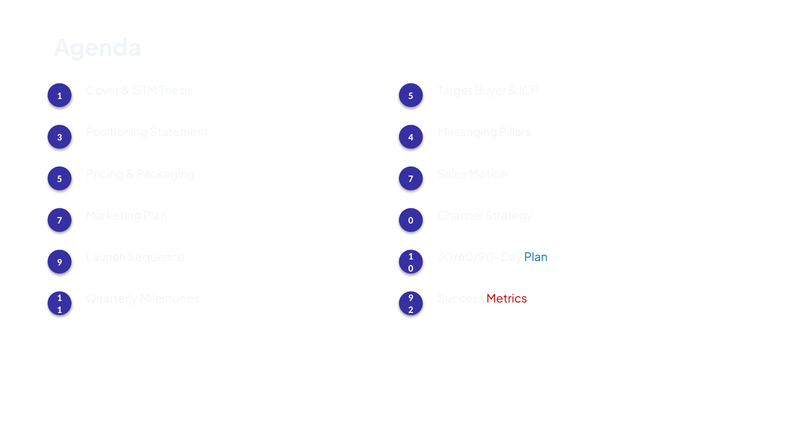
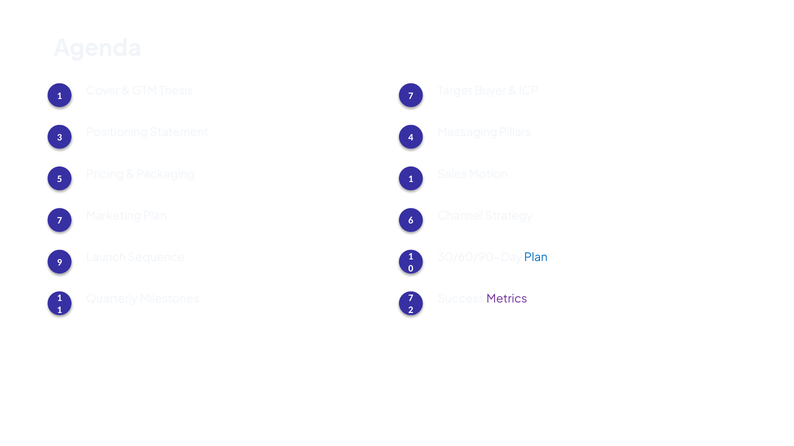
Thesis 5: 5 -> 7 (411, 96)
Packaging 7: 7 -> 1 (411, 179)
Plan 0: 0 -> 6 (411, 221)
Milestones 9: 9 -> 7 (411, 298)
Metrics colour: red -> purple (507, 300)
